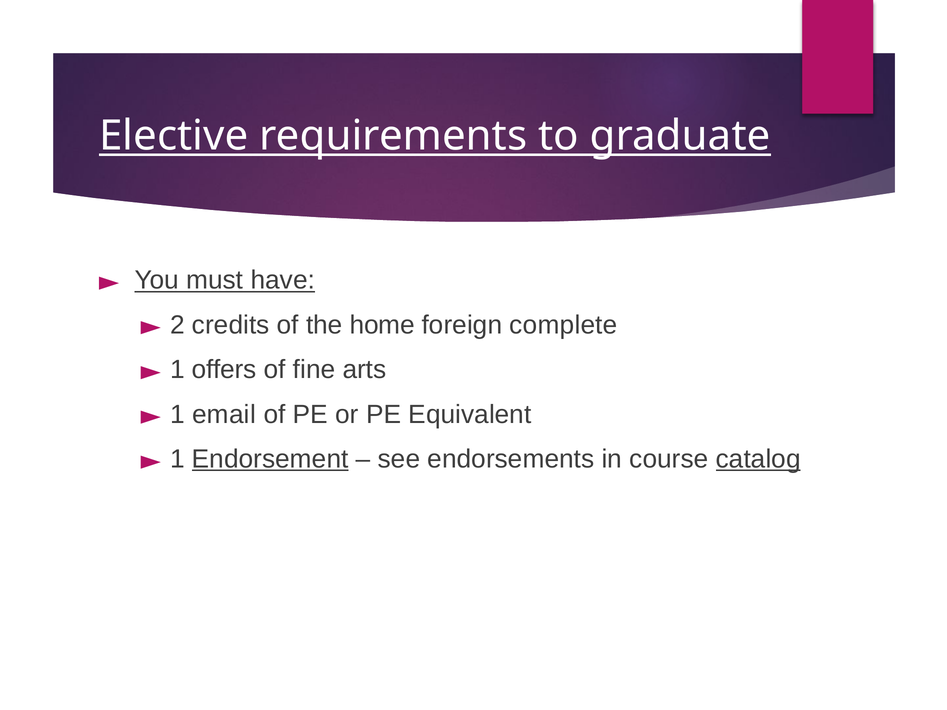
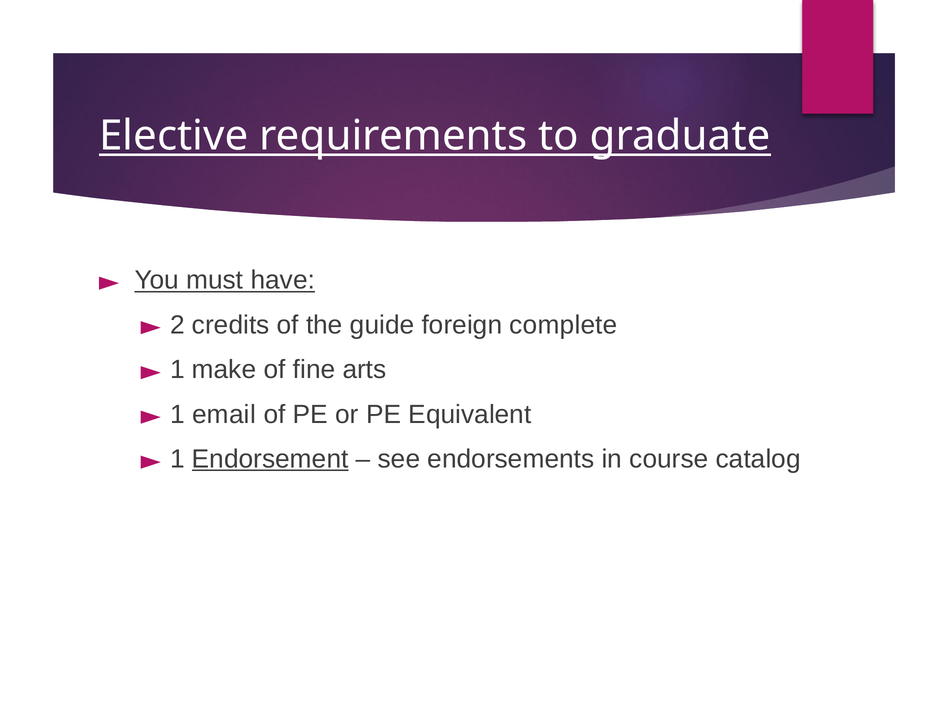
home: home -> guide (382, 325)
offers: offers -> make (224, 370)
catalog underline: present -> none (758, 459)
